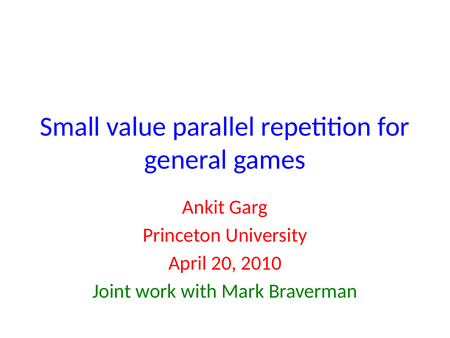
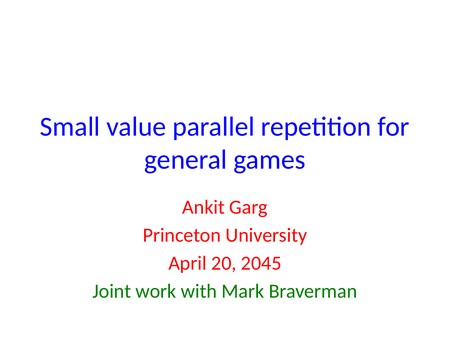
2010: 2010 -> 2045 (261, 263)
